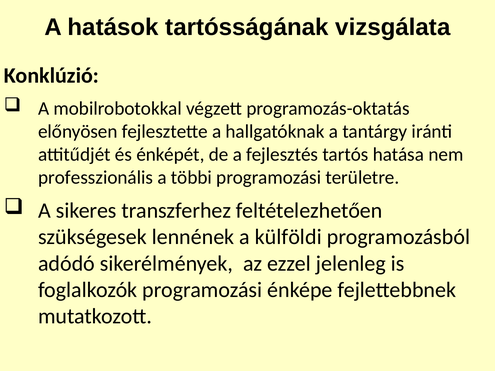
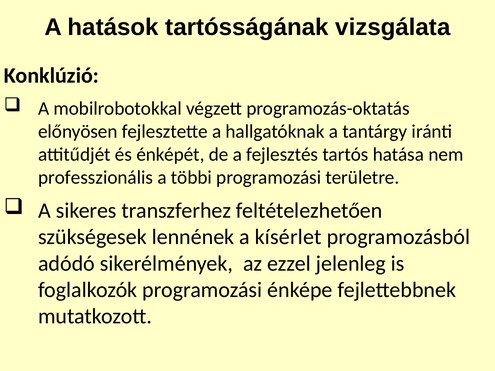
külföldi: külföldi -> kísérlet (288, 237)
